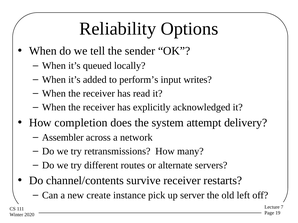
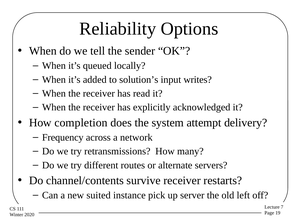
perform’s: perform’s -> solution’s (139, 80)
Assembler: Assembler -> Frequency (63, 138)
create: create -> suited (99, 196)
